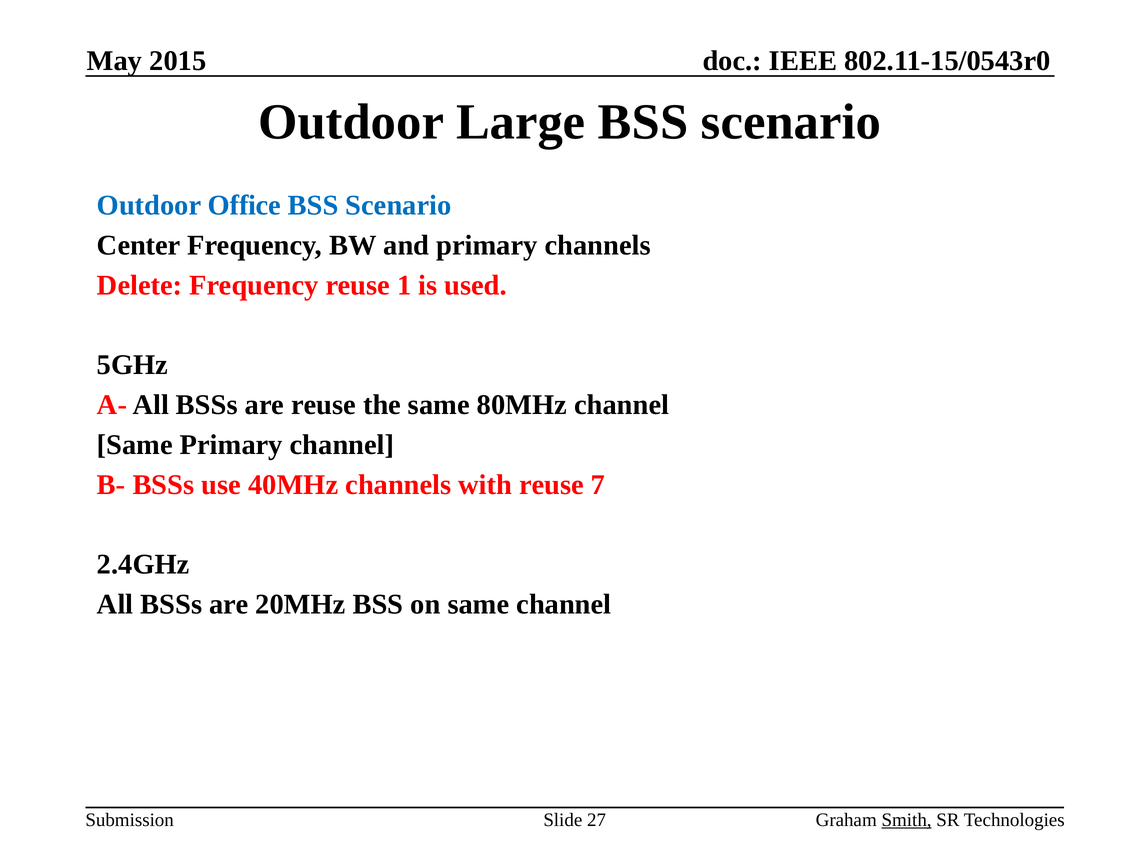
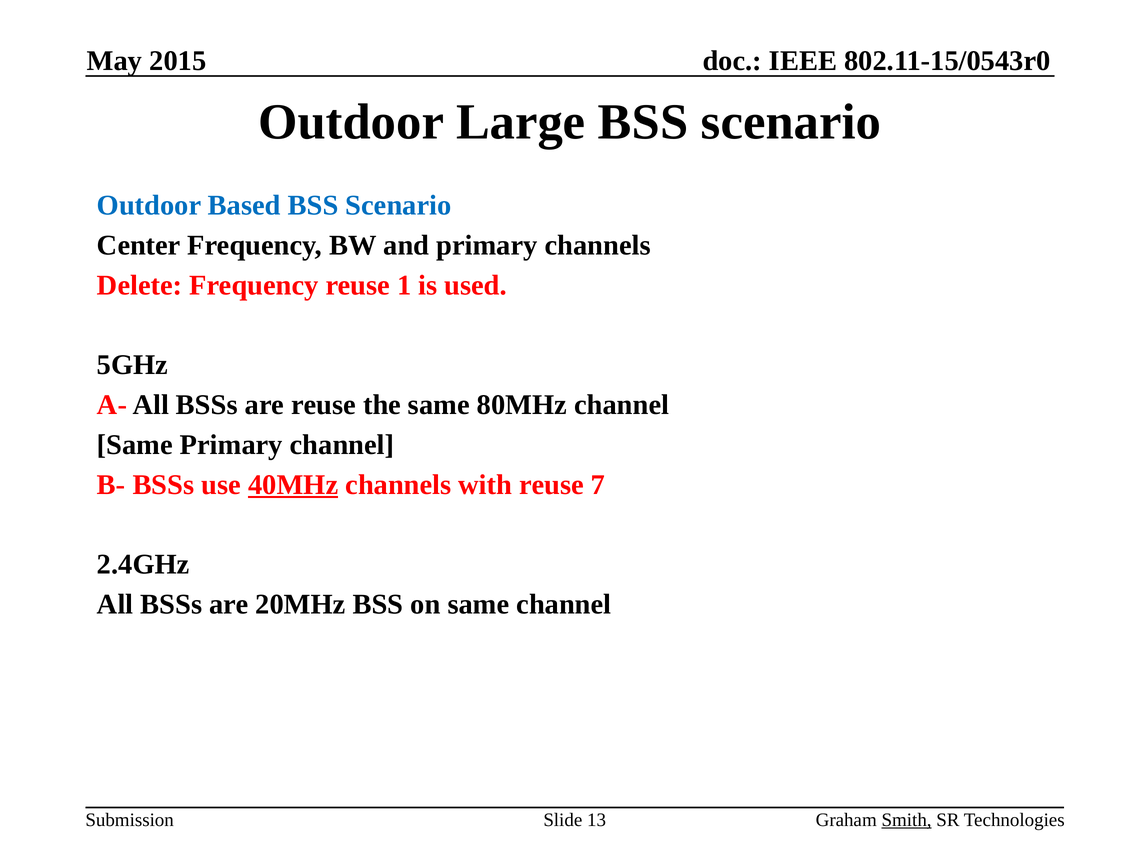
Office: Office -> Based (244, 205)
40MHz underline: none -> present (293, 485)
27: 27 -> 13 (597, 820)
